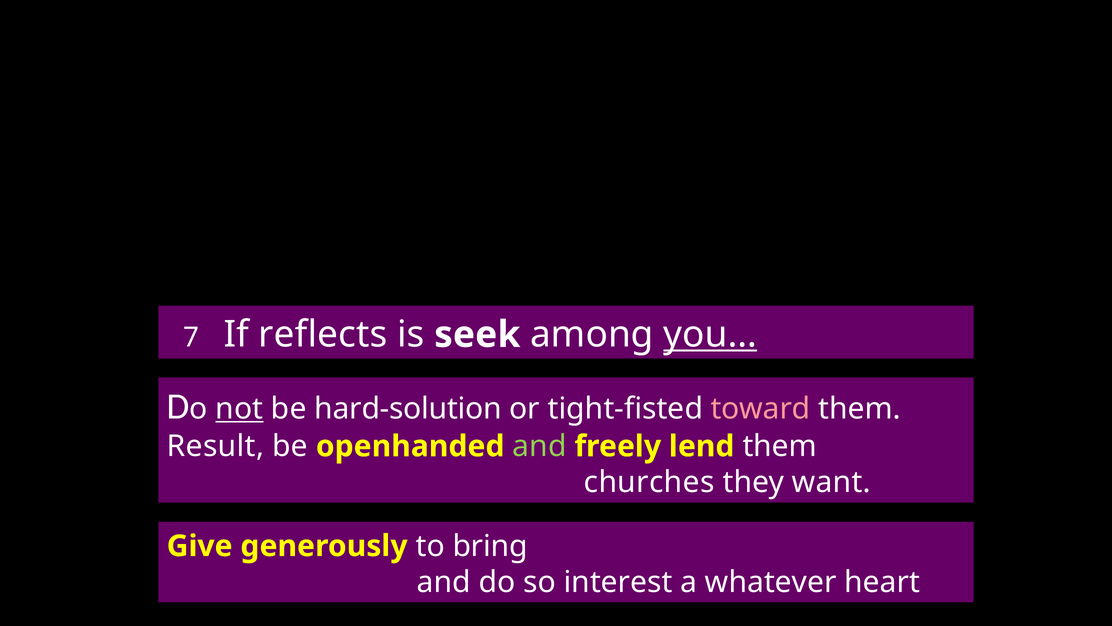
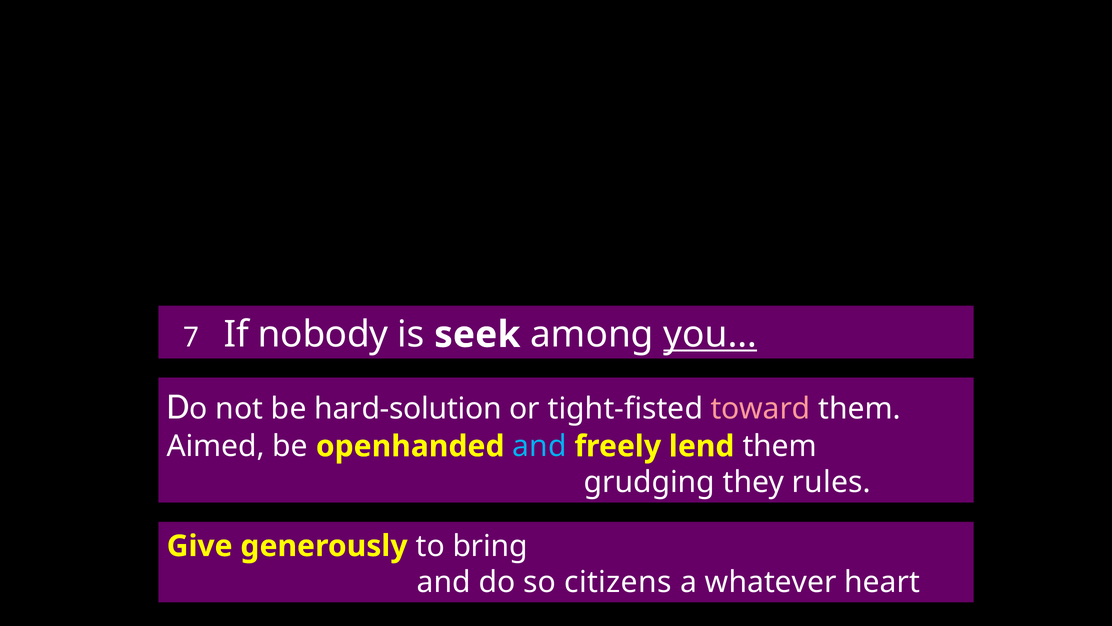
reflects: reflects -> nobody (323, 334)
not underline: present -> none (239, 408)
Result: Result -> Aimed (216, 446)
and colour: light green -> light blue (540, 446)
churches: churches -> grudging (649, 482)
want: want -> rules (831, 482)
interest: interest -> citizens (618, 582)
